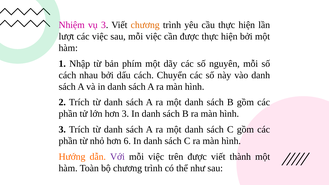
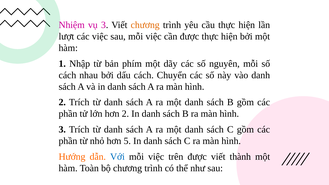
hơn 3: 3 -> 2 (125, 114)
6: 6 -> 5 (127, 141)
Với colour: purple -> blue (117, 157)
